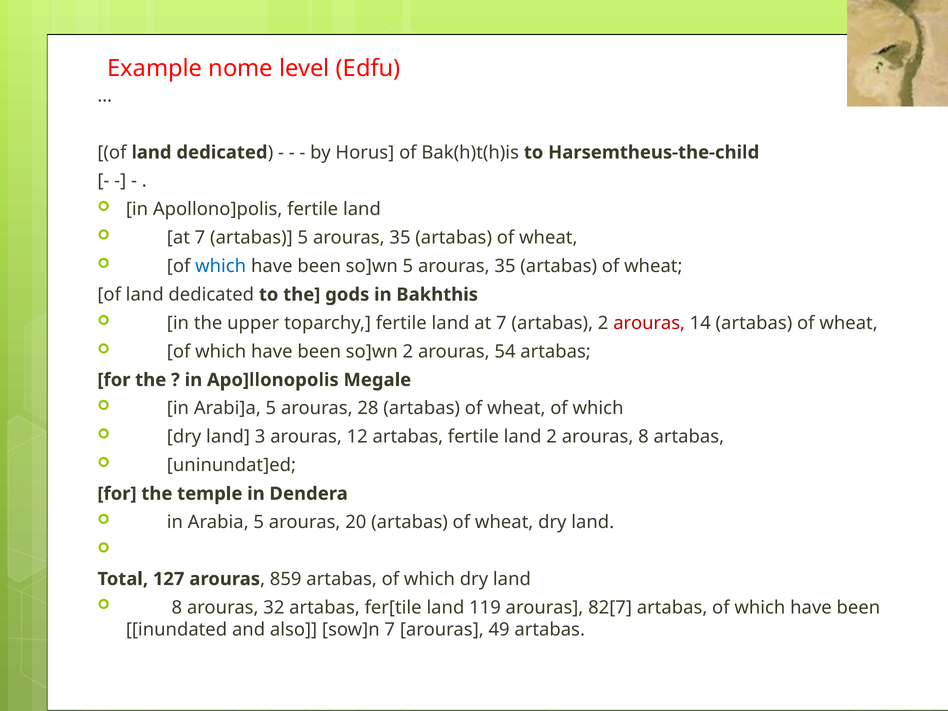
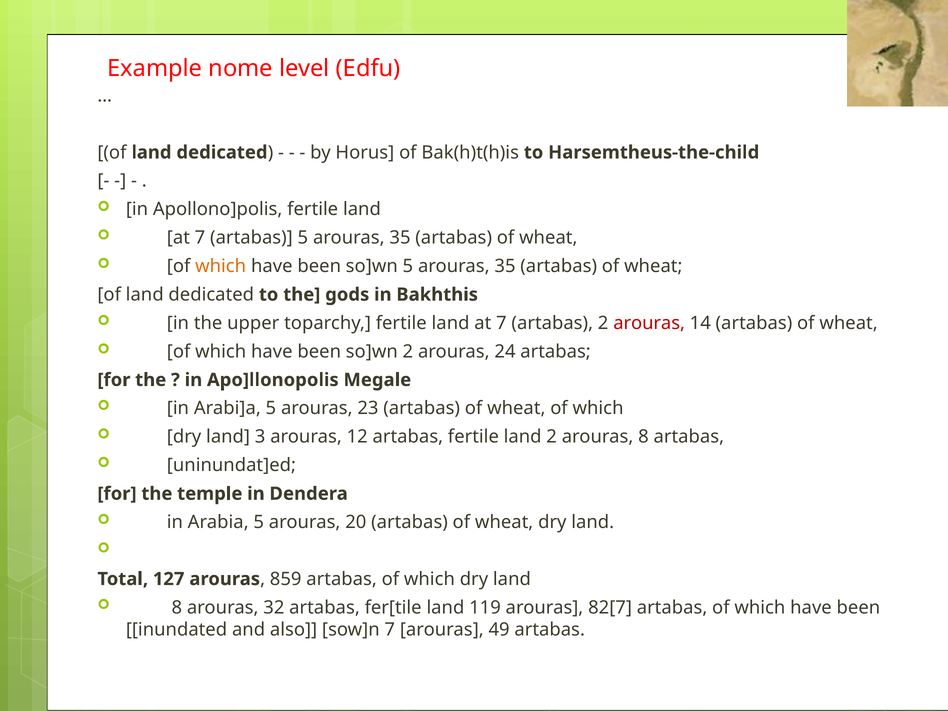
which colour: blue -> orange (221, 266)
54: 54 -> 24 (505, 352)
28: 28 -> 23 (368, 408)
